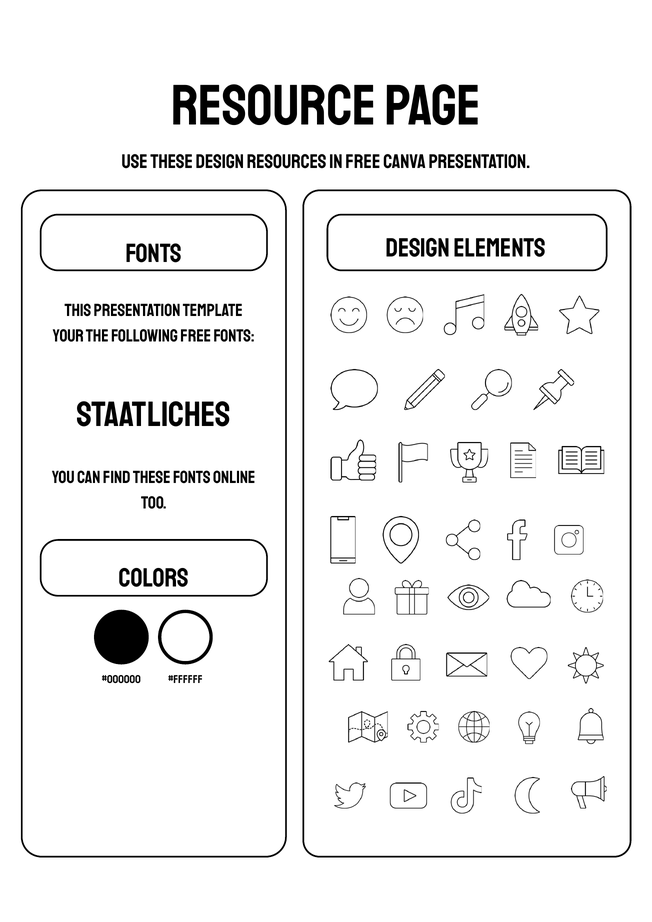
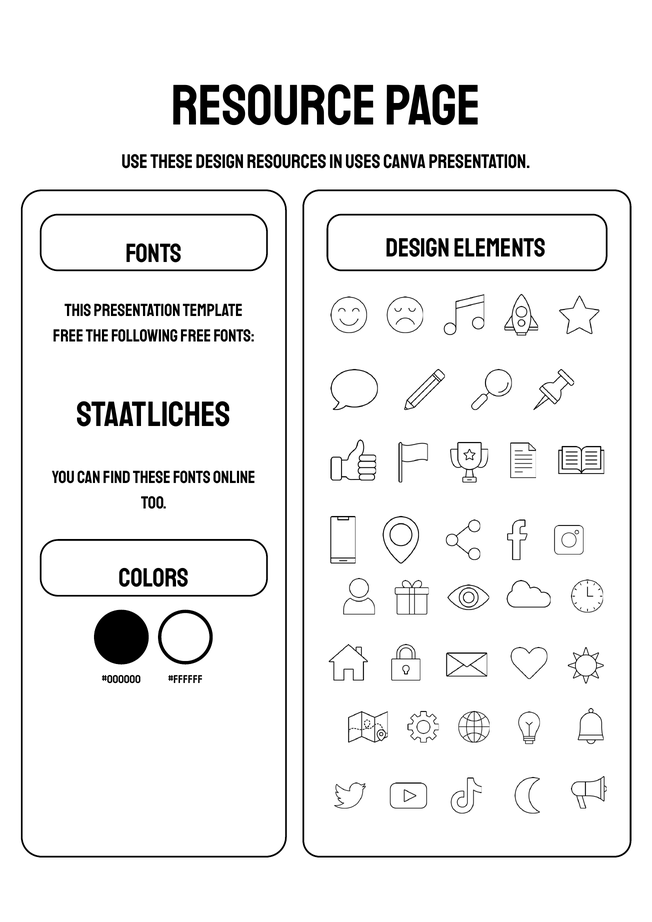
in free: free -> uses (363, 162)
your: your -> free (68, 336)
